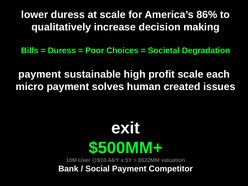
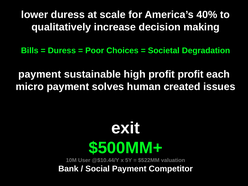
86%: 86% -> 40% (207, 15)
profit scale: scale -> profit (191, 74)
